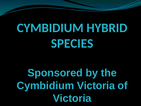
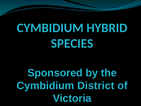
Cymbidium Victoria: Victoria -> District (96, 85)
